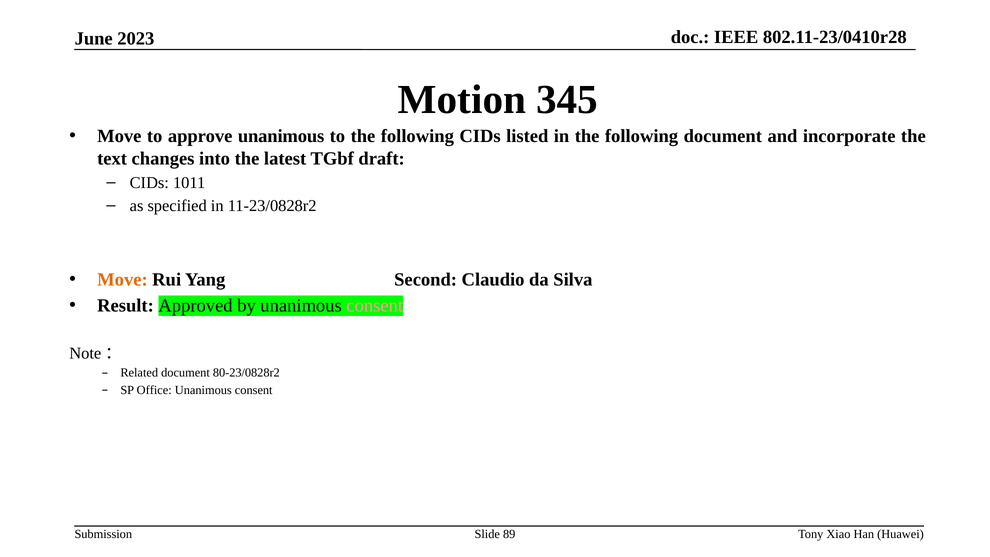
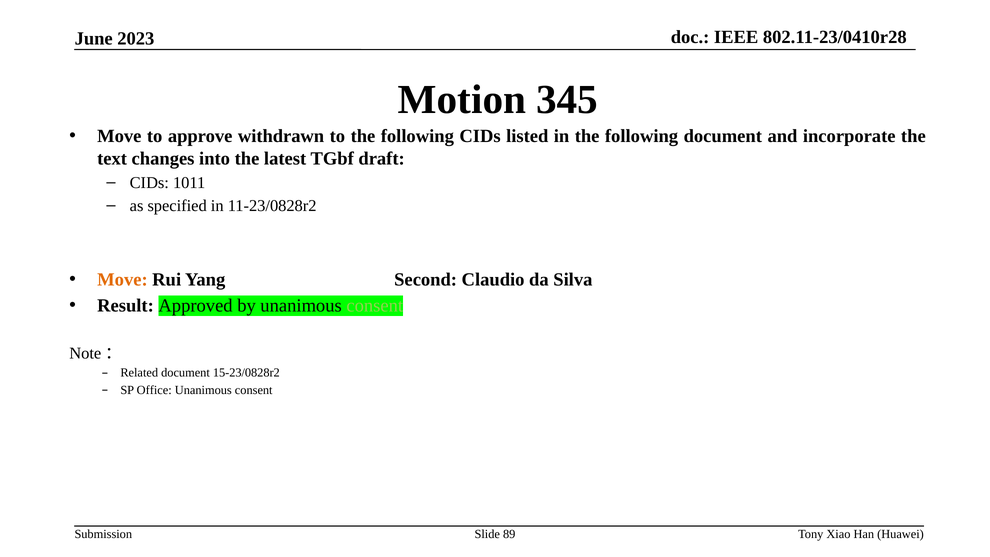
approve unanimous: unanimous -> withdrawn (281, 136)
consent colour: pink -> light green (375, 306)
80-23/0828r2: 80-23/0828r2 -> 15-23/0828r2 (246, 373)
